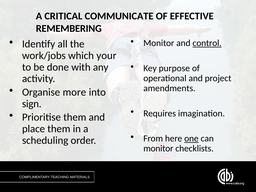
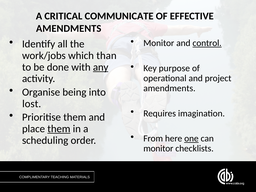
REMEMBERING: REMEMBERING -> AMENDMENTS (69, 29)
your: your -> than (106, 56)
any underline: none -> present (101, 67)
more: more -> being (74, 92)
sign: sign -> lost (32, 104)
them underline: none -> present (59, 129)
